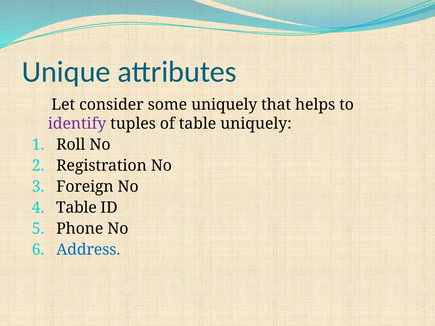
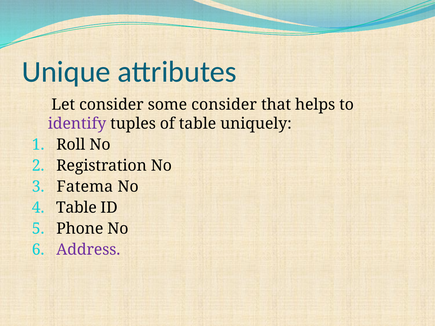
some uniquely: uniquely -> consider (224, 105)
Foreign: Foreign -> Fatema (85, 187)
Address colour: blue -> purple (88, 250)
